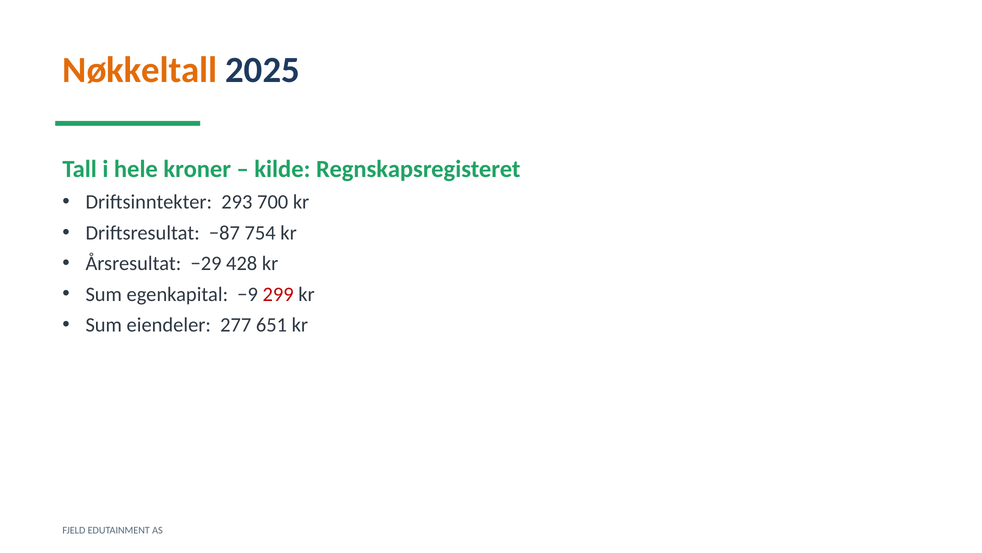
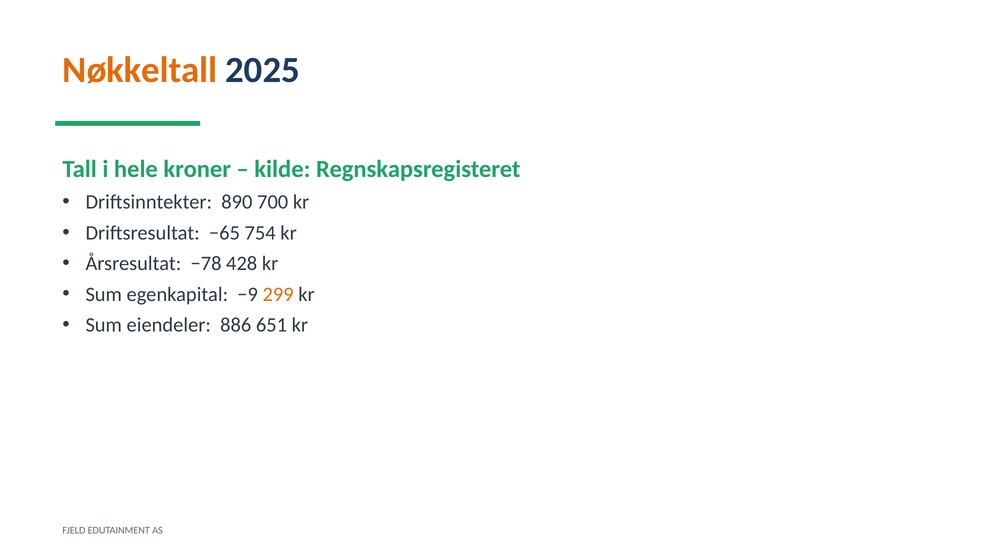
293: 293 -> 890 (237, 202)
−87: −87 -> −65 (224, 233)
−29: −29 -> −78 (206, 263)
299 colour: red -> orange (278, 294)
277: 277 -> 886 (236, 325)
